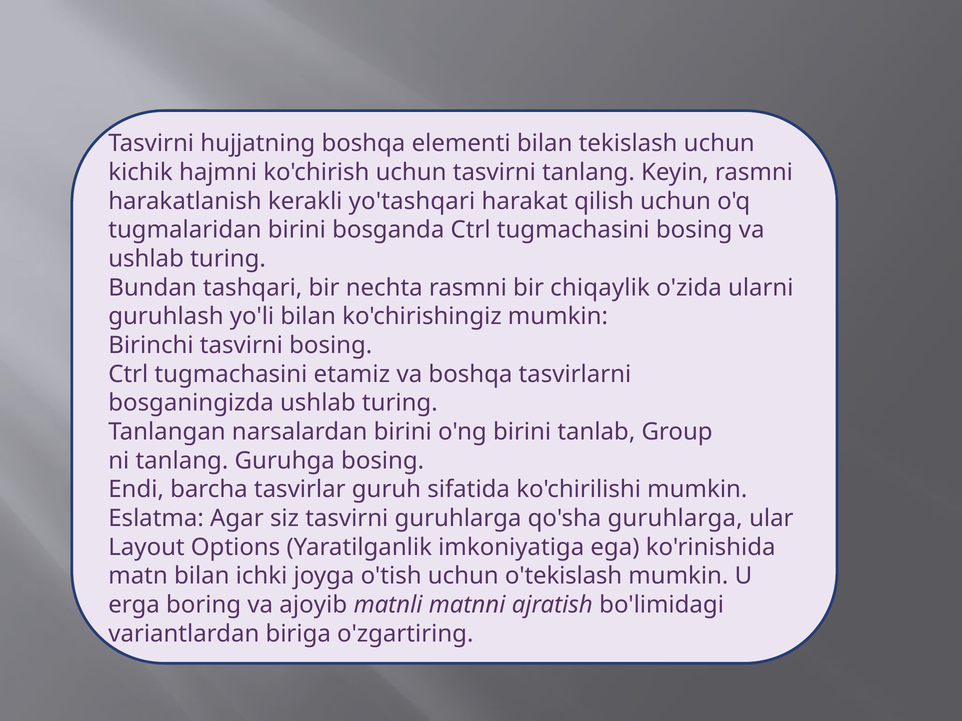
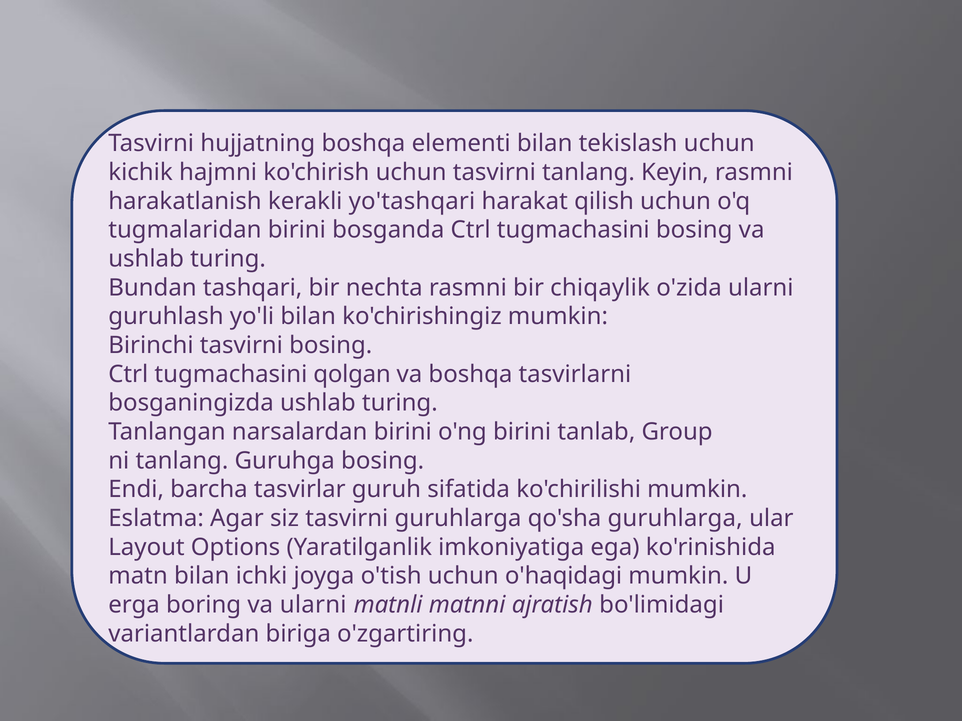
etamiz: etamiz -> qolgan (352, 374)
o'tekislash: o'tekislash -> o'haqidagi (564, 576)
va ajoyib: ajoyib -> ularni (313, 605)
